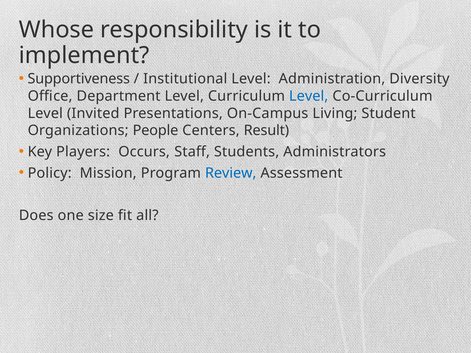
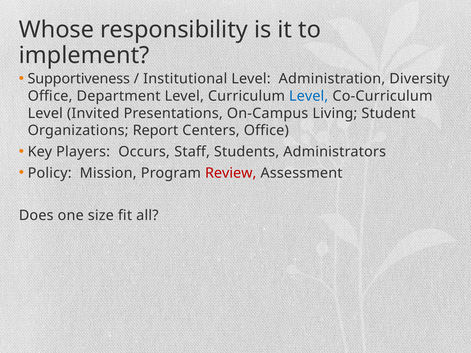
People: People -> Report (155, 131)
Centers Result: Result -> Office (266, 131)
Review colour: blue -> red (231, 173)
